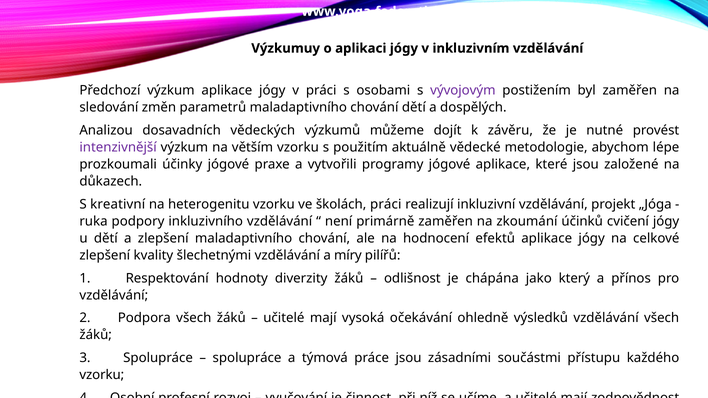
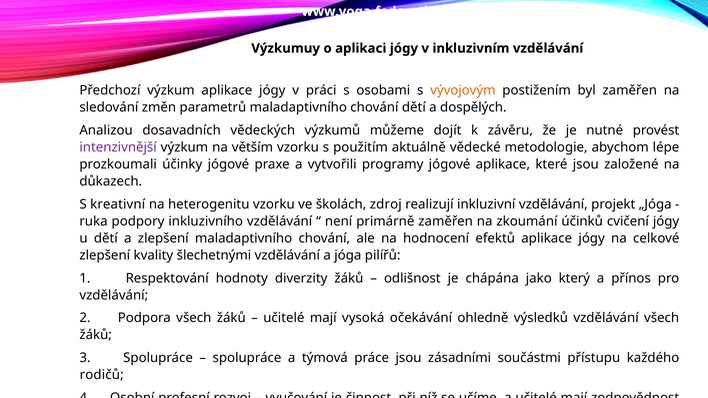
vývojovým colour: purple -> orange (463, 90)
školách práci: práci -> zdroj (386, 204)
míry: míry -> jóga (348, 255)
vzorku: vzorku -> rodičů (102, 375)
